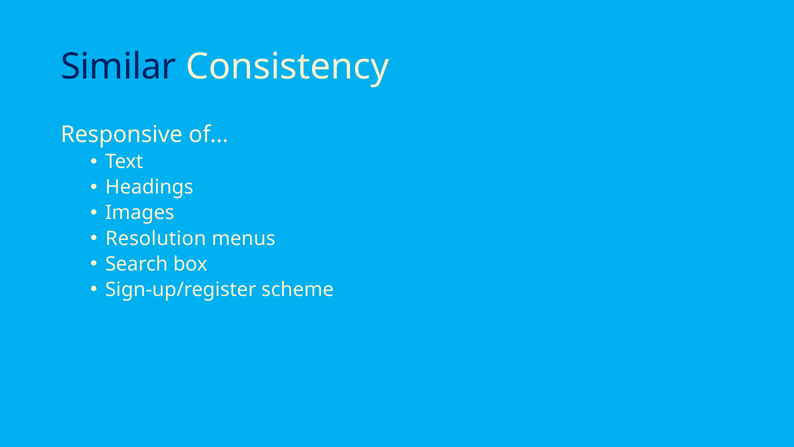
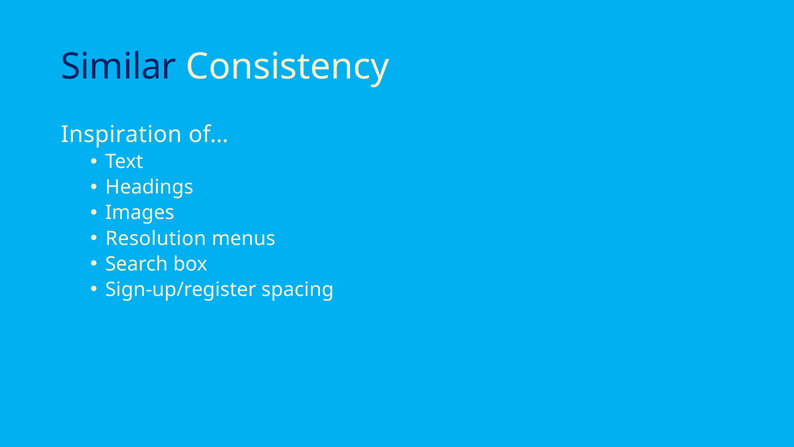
Responsive: Responsive -> Inspiration (121, 134)
scheme: scheme -> spacing (298, 289)
